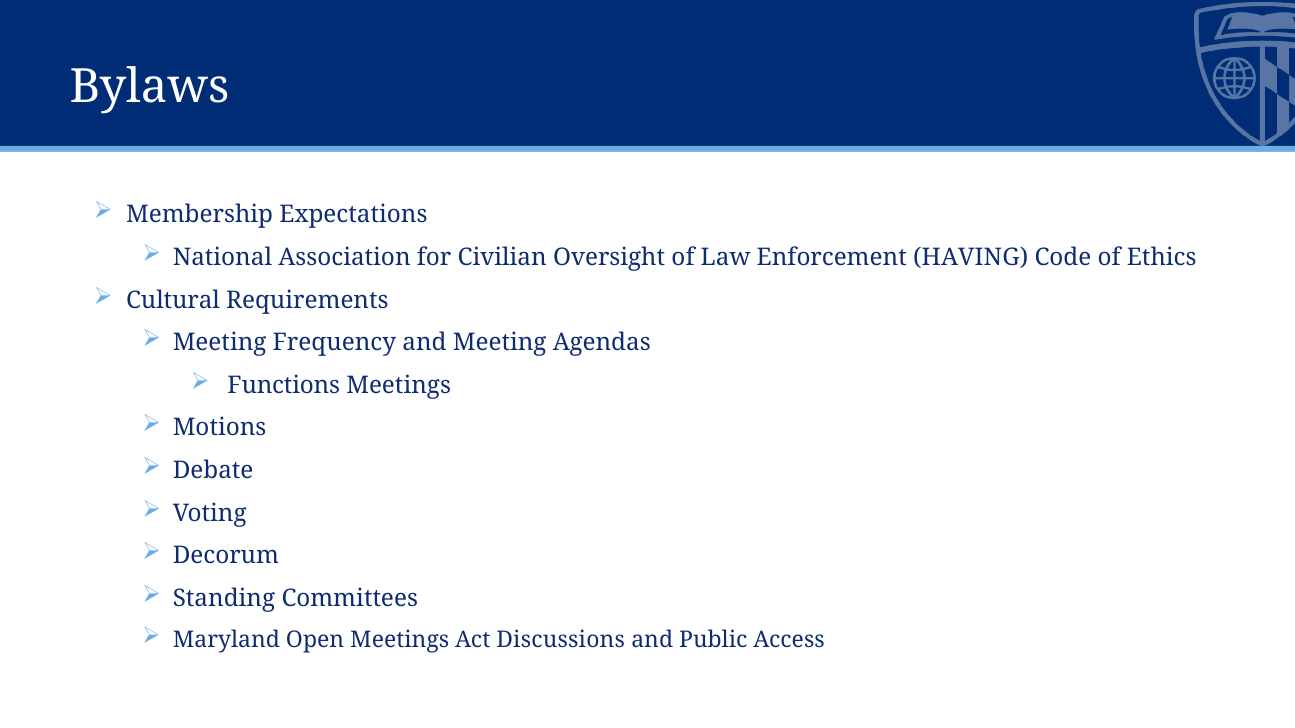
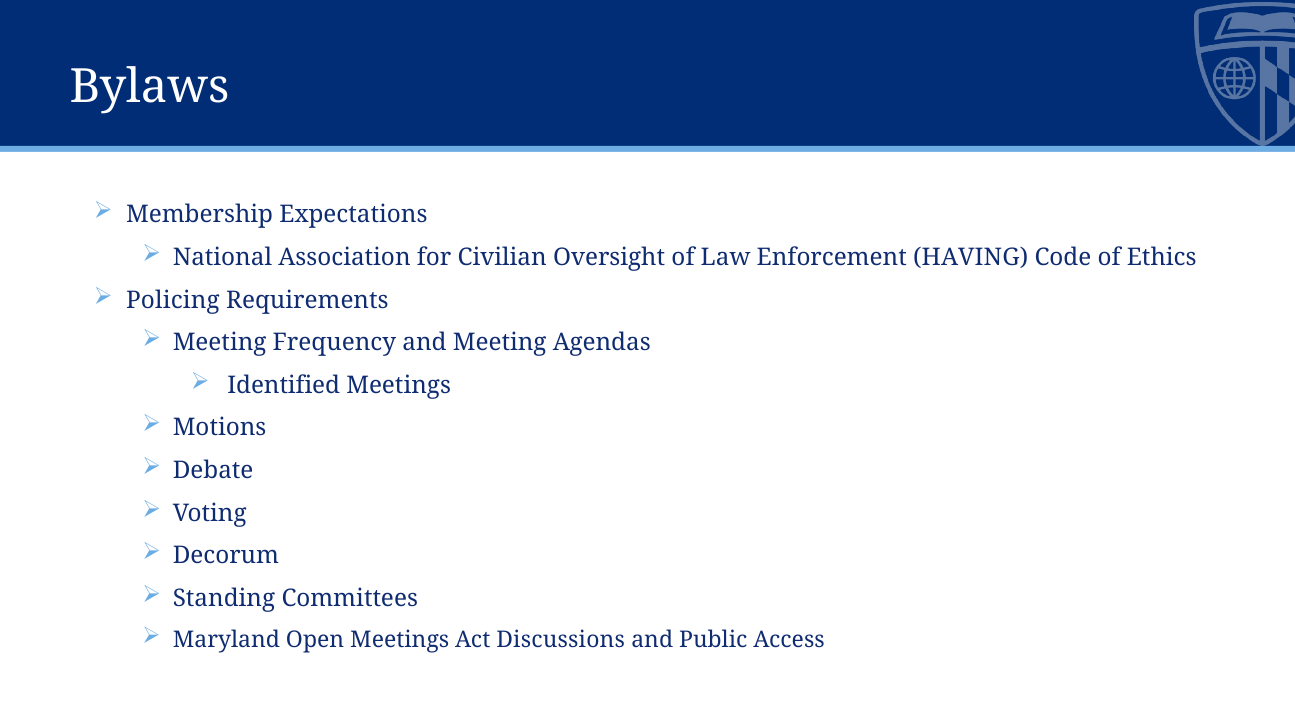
Cultural: Cultural -> Policing (173, 300)
Functions: Functions -> Identified (284, 385)
